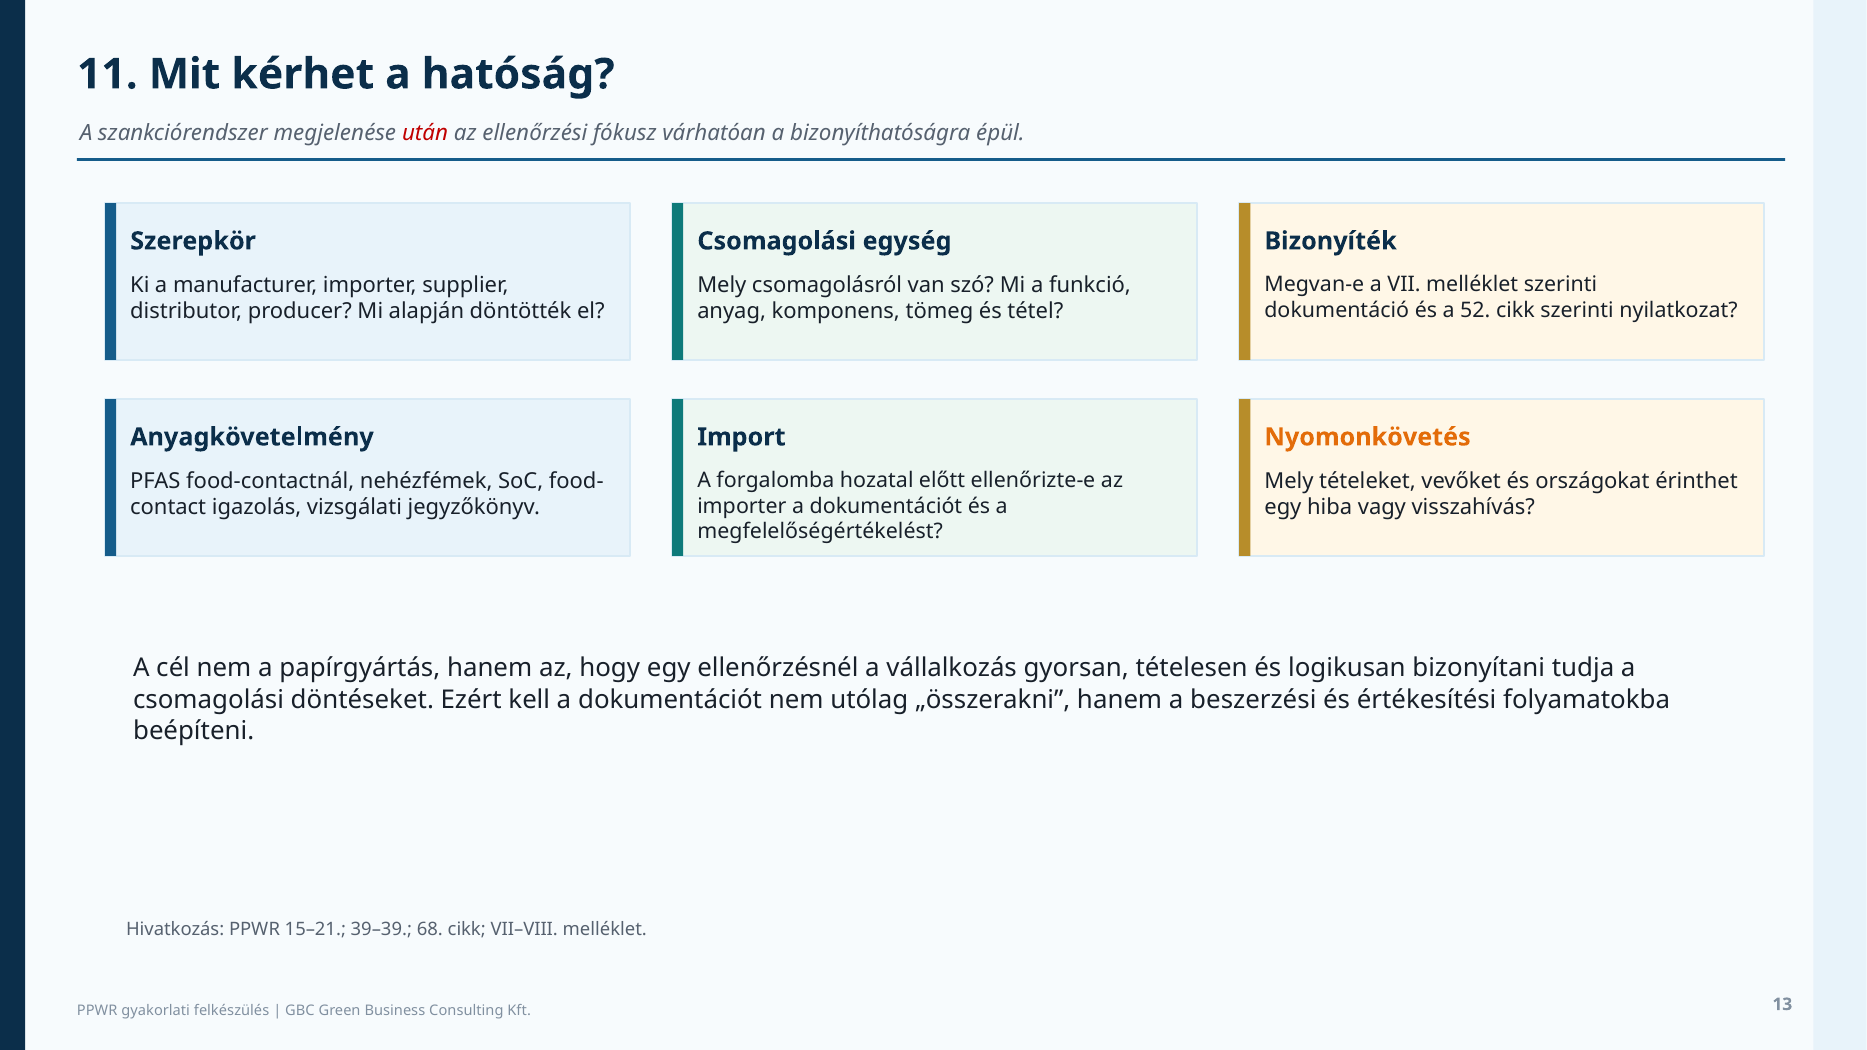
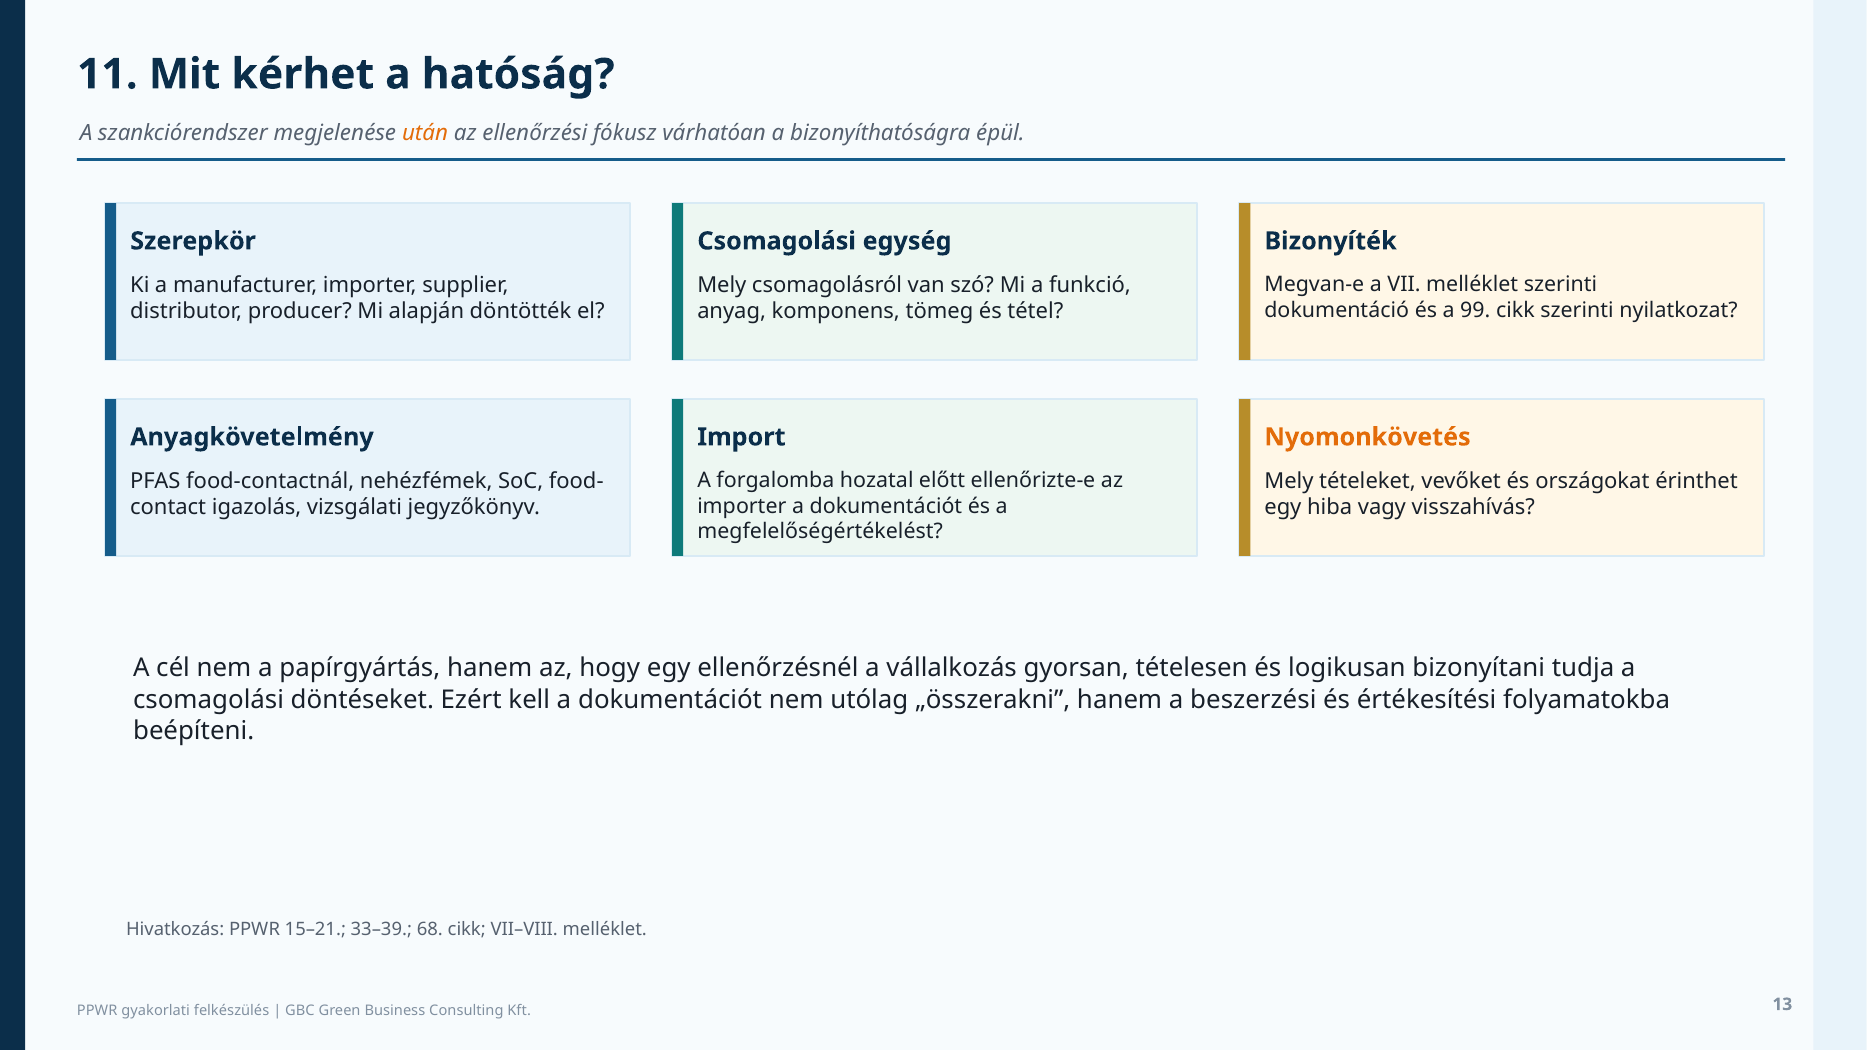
után colour: red -> orange (425, 133)
52: 52 -> 99 (1475, 310)
39–39: 39–39 -> 33–39 (381, 930)
